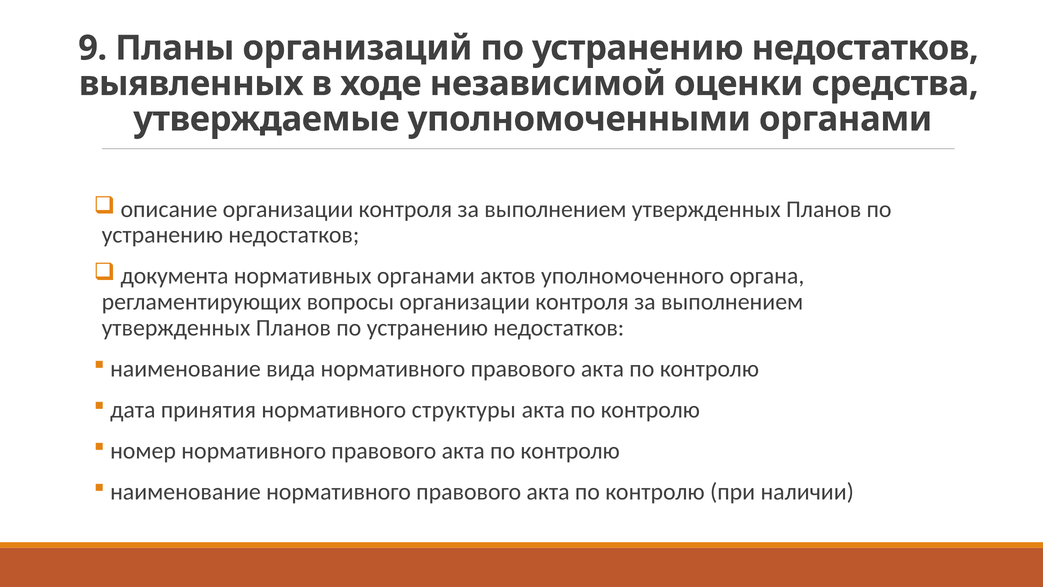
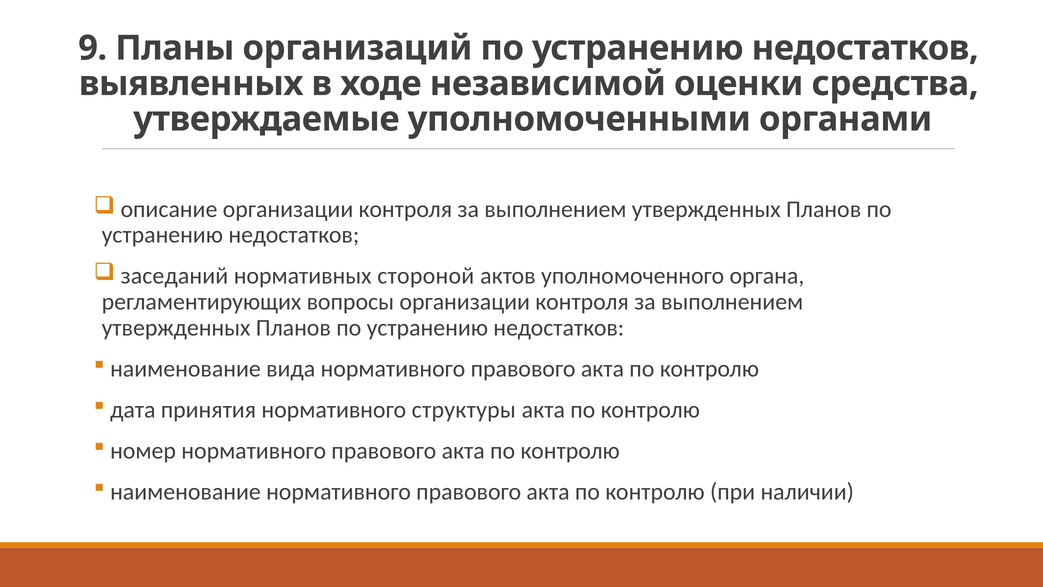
документа: документа -> заседаний (174, 276)
нормативных органами: органами -> стороной (426, 276)
